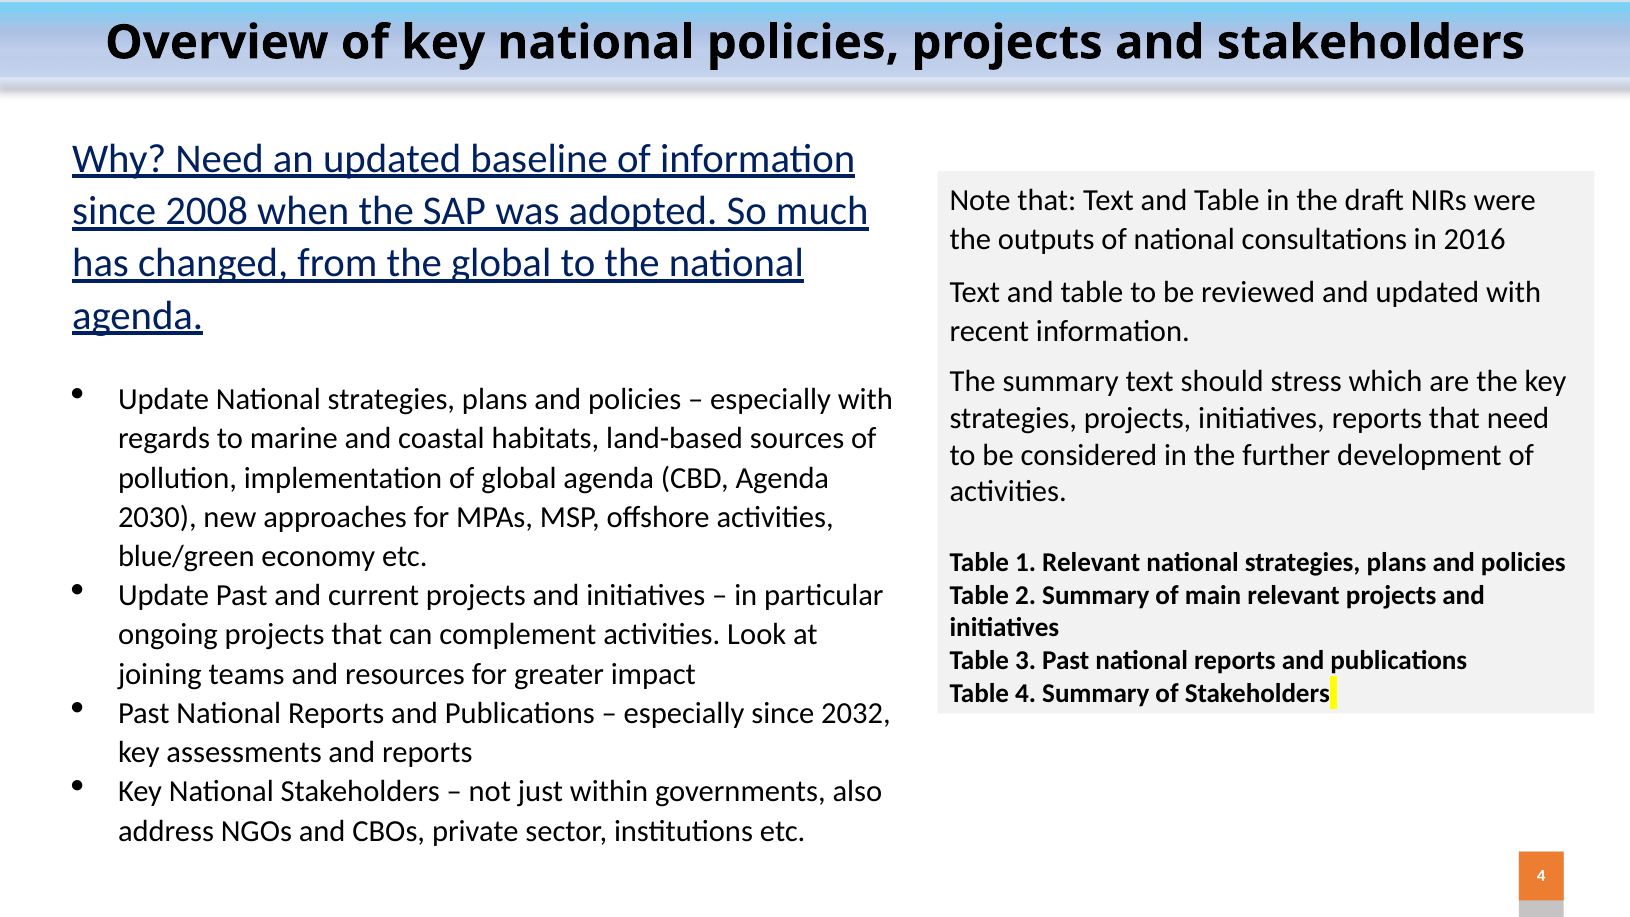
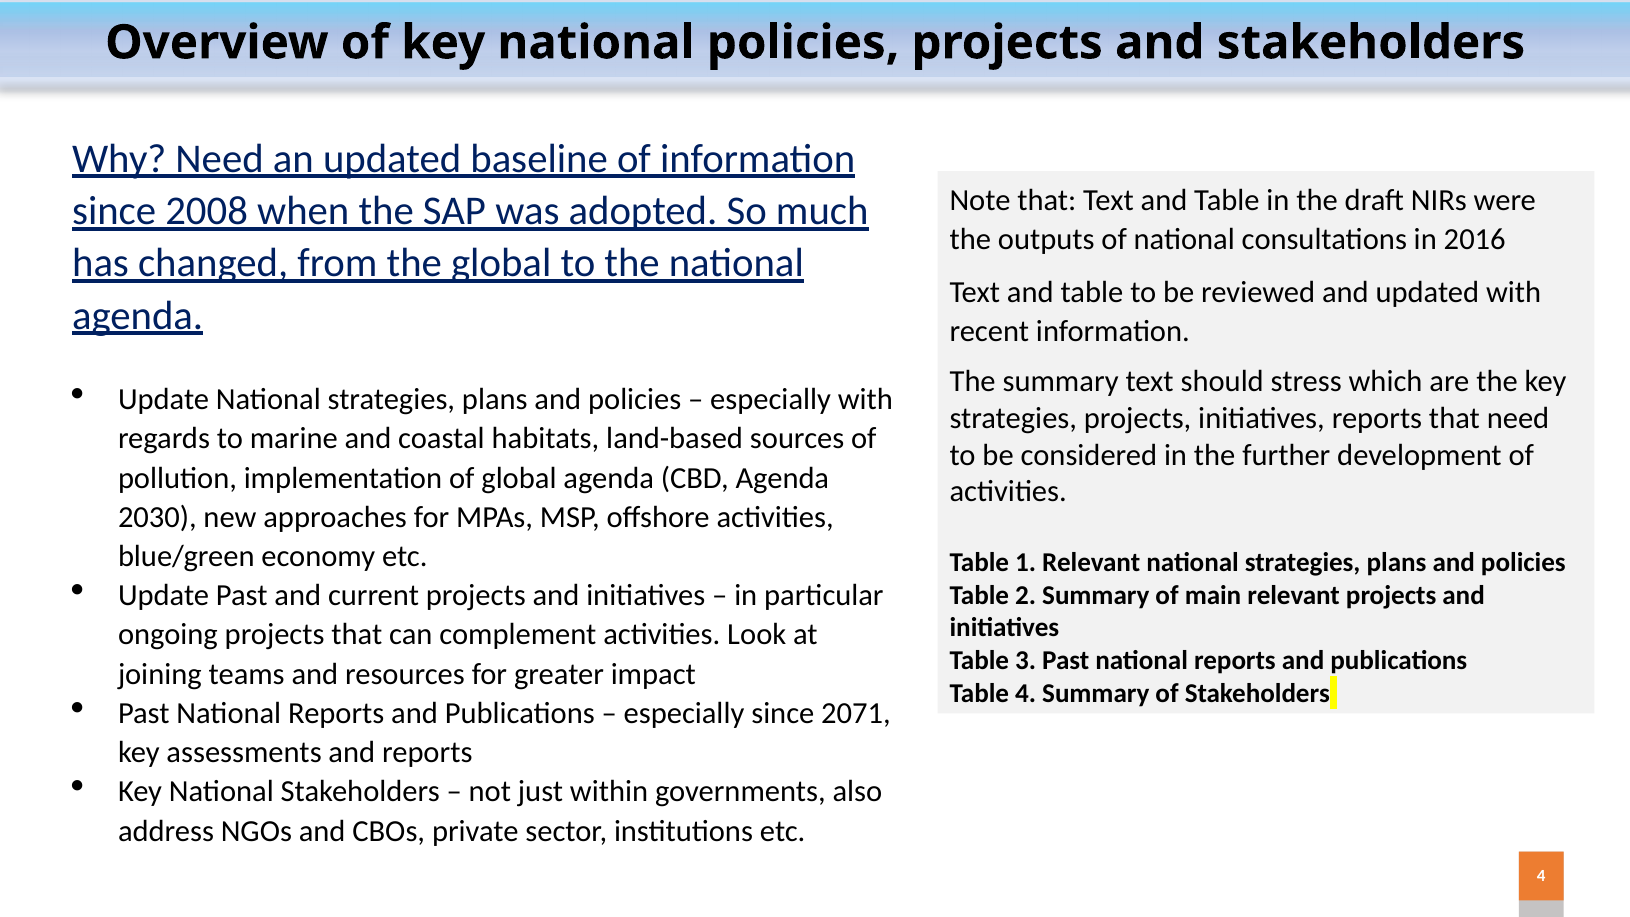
2032: 2032 -> 2071 (856, 713)
